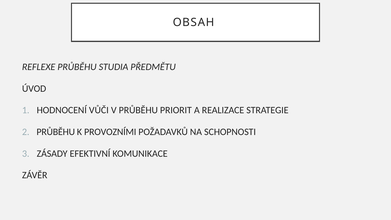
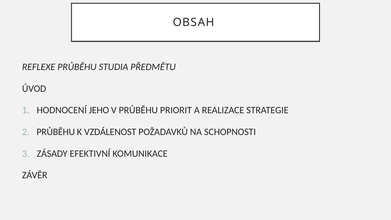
VŮČI: VŮČI -> JEHO (99, 110)
PROVOZNÍMI: PROVOZNÍMI -> VZDÁLENOST (110, 132)
